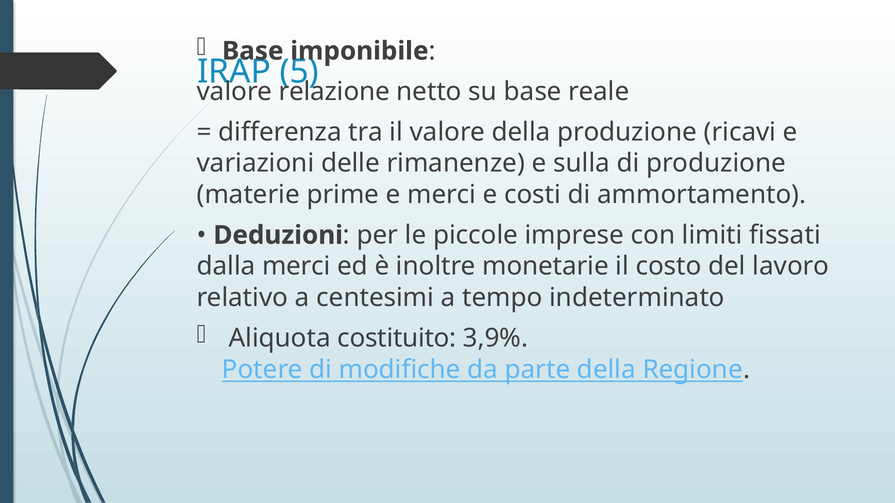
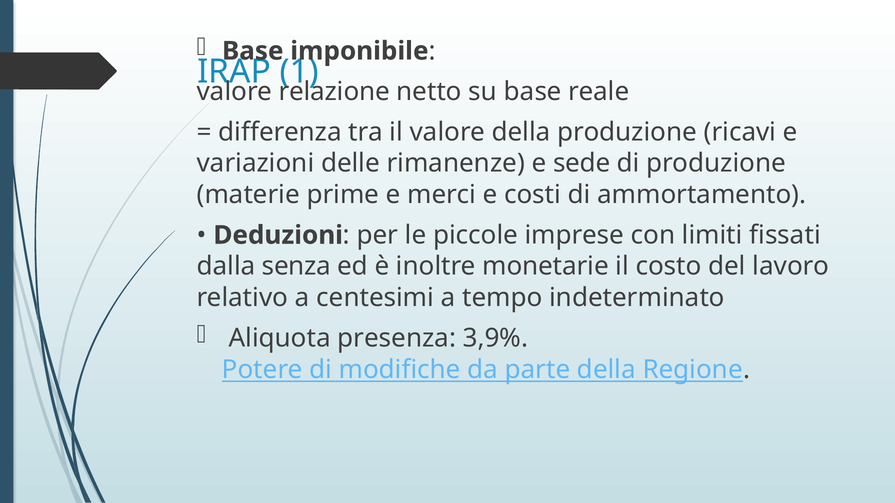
5: 5 -> 1 (299, 72)
sulla: sulla -> sede (582, 164)
dalla merci: merci -> senza (296, 267)
costituito: costituito -> presenza (397, 338)
